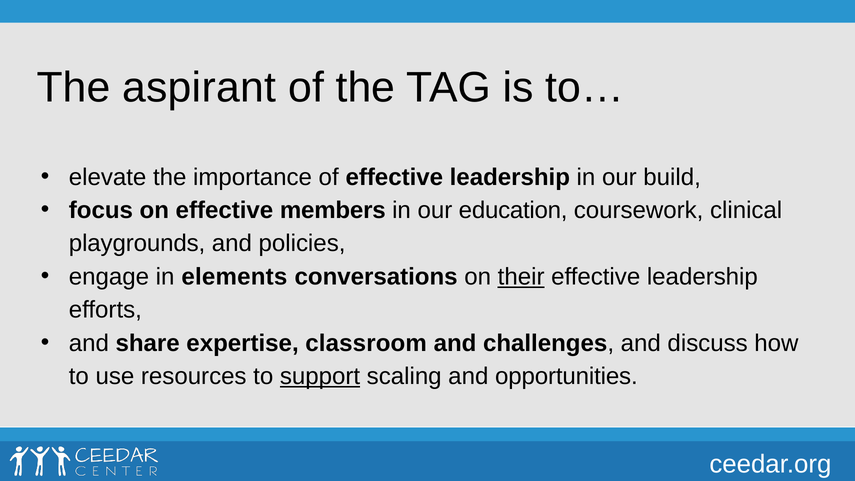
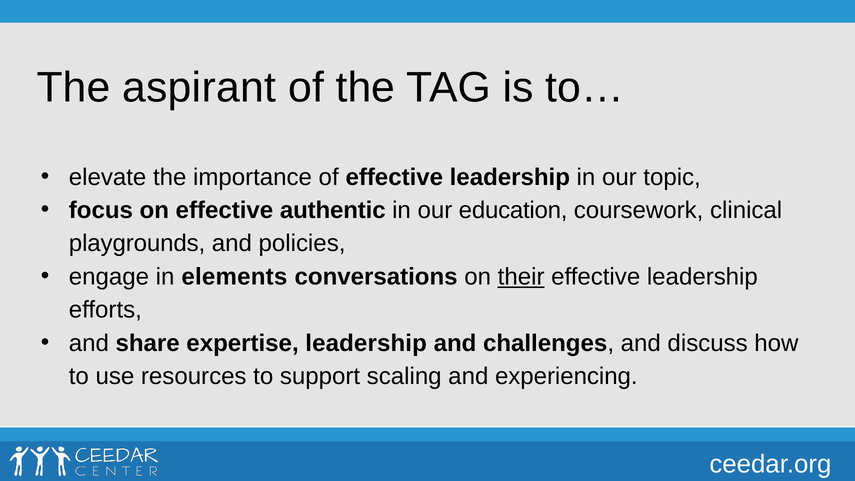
build: build -> topic (672, 177)
members: members -> authentic (333, 210)
expertise classroom: classroom -> leadership (366, 343)
support underline: present -> none (320, 376)
opportunities: opportunities -> experiencing (566, 376)
